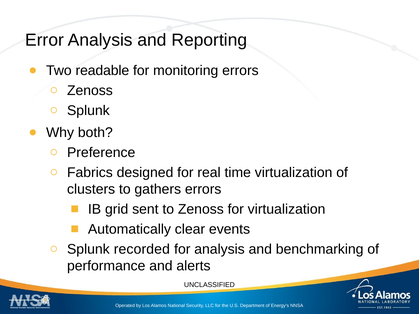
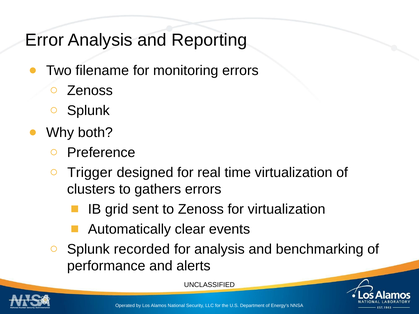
readable: readable -> filename (102, 71)
Fabrics: Fabrics -> Trigger (90, 173)
